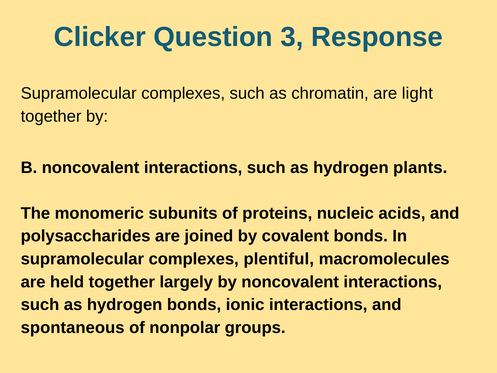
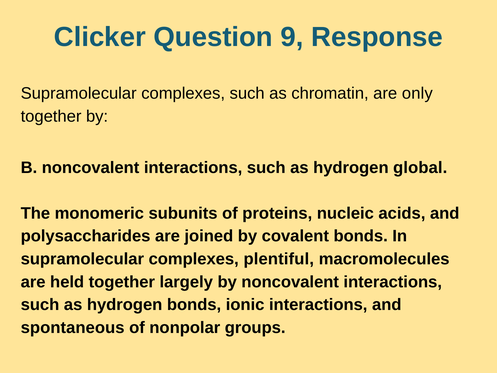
3: 3 -> 9 (292, 37)
light: light -> only (417, 93)
plants: plants -> global (420, 167)
